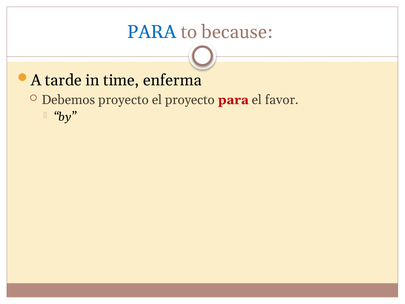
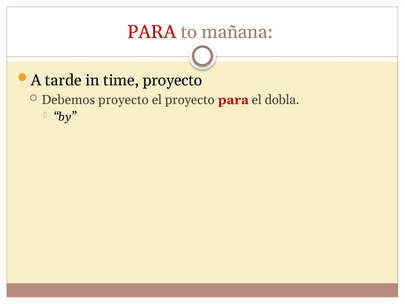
PARA colour: blue -> red (152, 32)
because: because -> mañana (237, 32)
time enferma: enferma -> proyecto (173, 80)
favor: favor -> dobla (282, 100)
